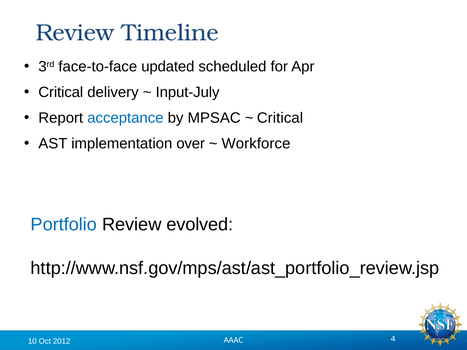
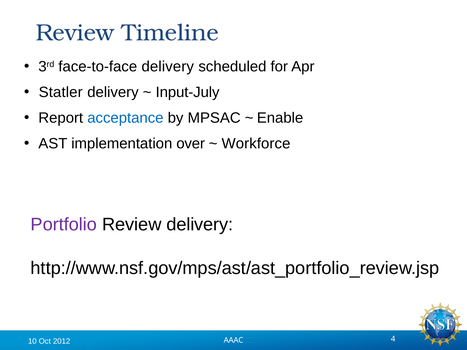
face-to-face updated: updated -> delivery (168, 67)
Critical: Critical -> Statler (61, 92)
Critical: Critical -> Enable (280, 118)
Portfolio colour: blue -> purple (64, 225)
Review evolved: evolved -> delivery (200, 225)
